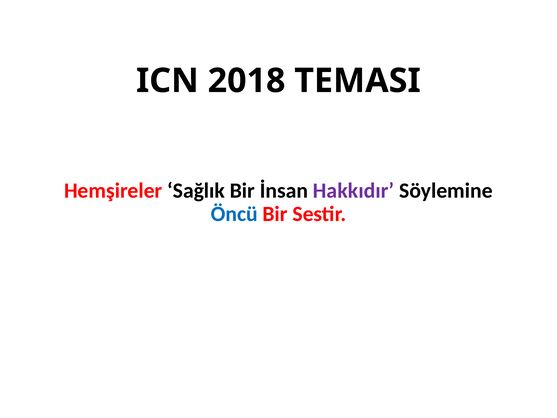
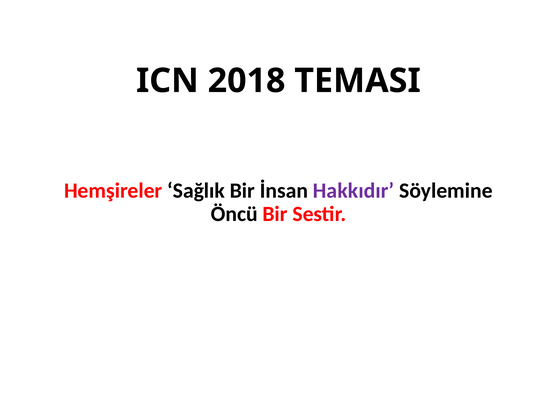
Öncü colour: blue -> black (234, 214)
